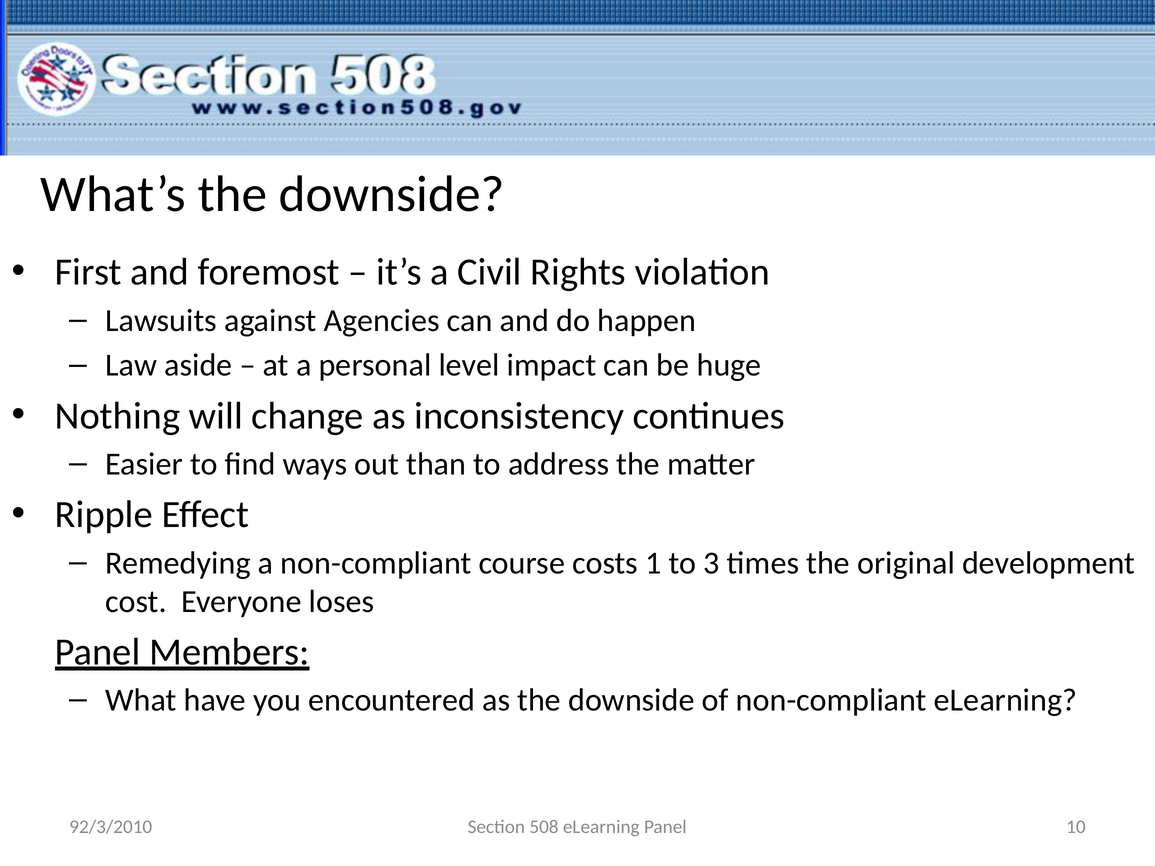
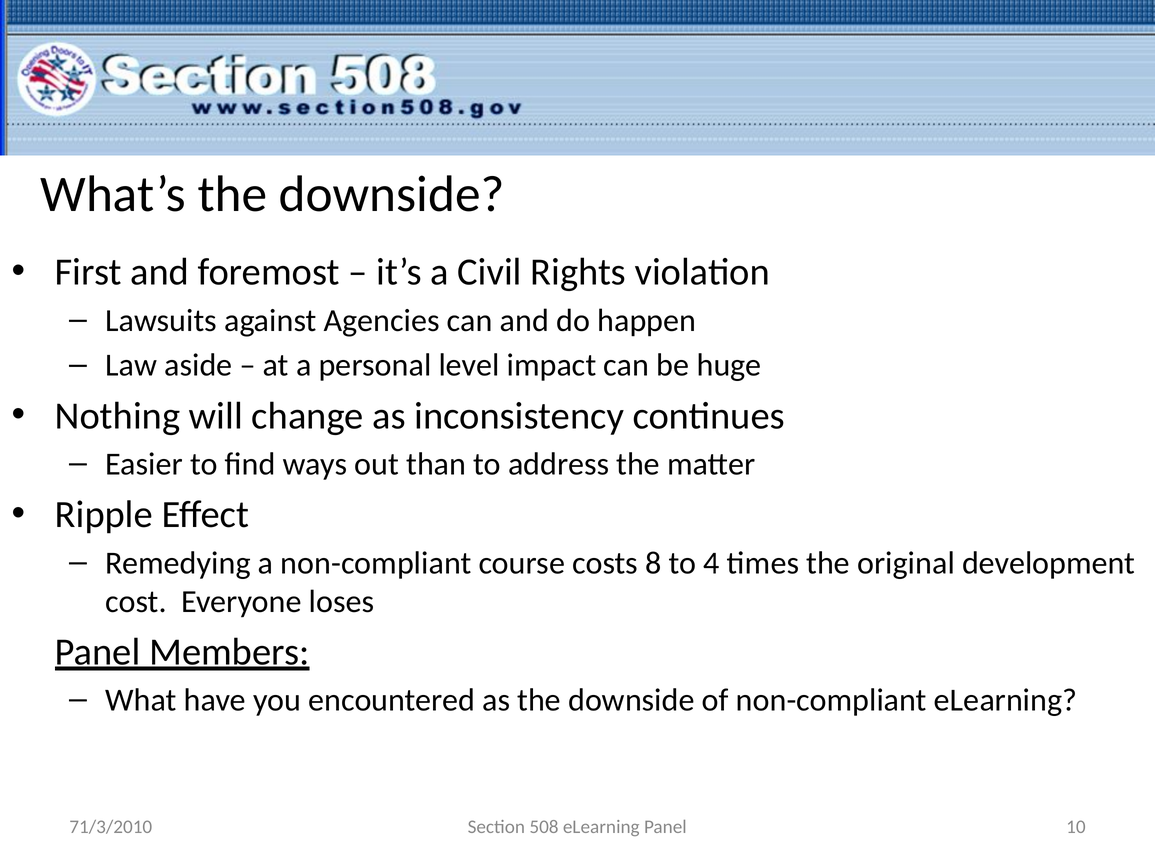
1: 1 -> 8 (653, 563)
3: 3 -> 4 (712, 563)
92/3/2010: 92/3/2010 -> 71/3/2010 (111, 827)
